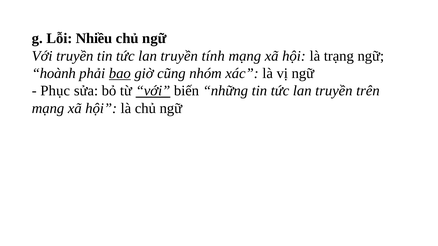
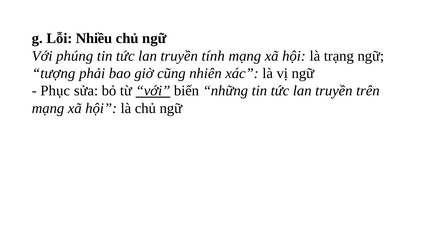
Với truyền: truyền -> phúng (75, 56)
hoành: hoành -> tượng (54, 73)
bao underline: present -> none (120, 73)
nhóm: nhóm -> nhiên (205, 73)
